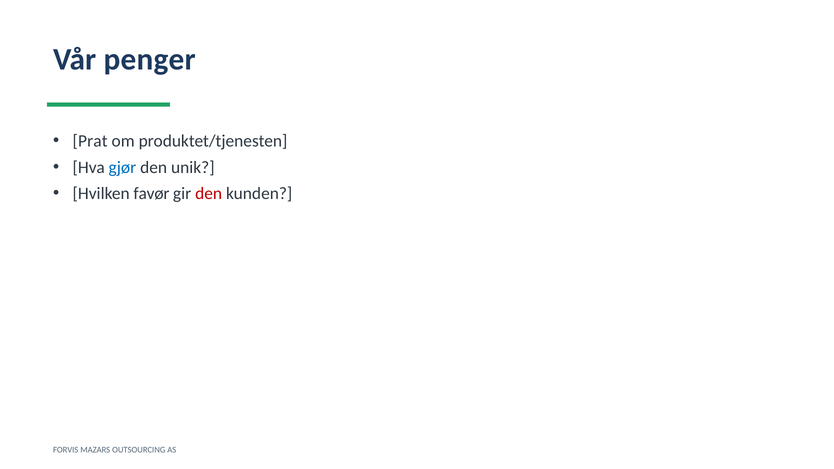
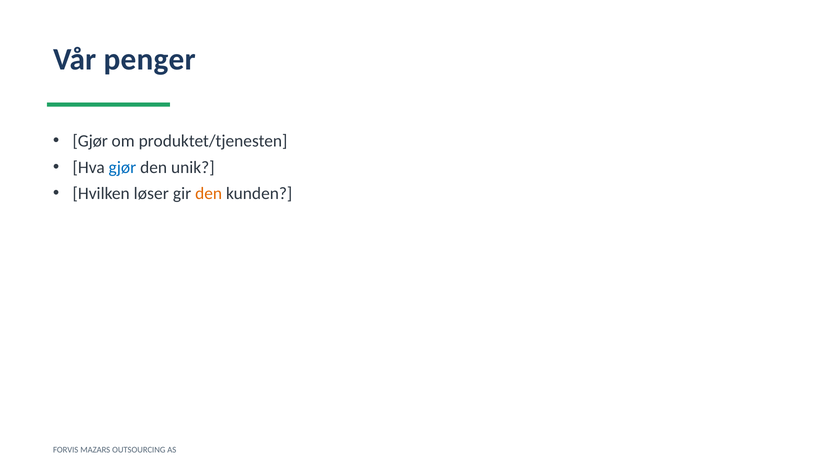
Prat: Prat -> Gjør (90, 141)
favør: favør -> løser (151, 193)
den colour: red -> orange (209, 193)
